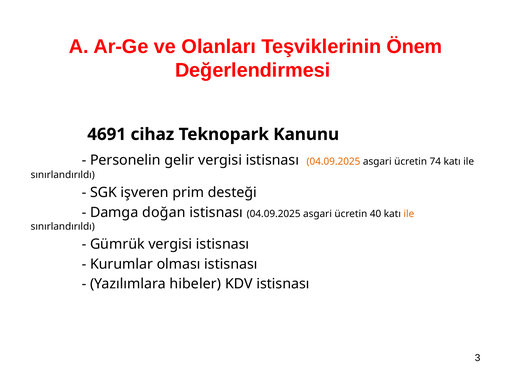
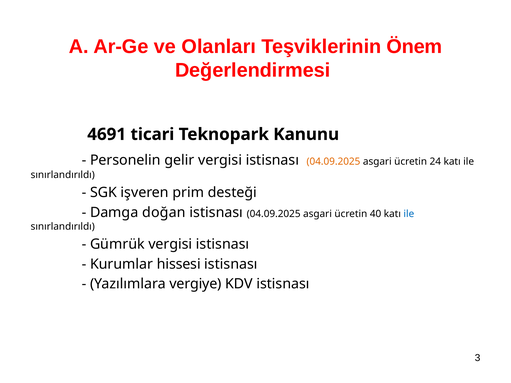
cihaz: cihaz -> ticari (152, 134)
74: 74 -> 24 (435, 162)
ile colour: orange -> blue (409, 214)
olması: olması -> hissesi (179, 264)
hibeler: hibeler -> vergiye (195, 284)
